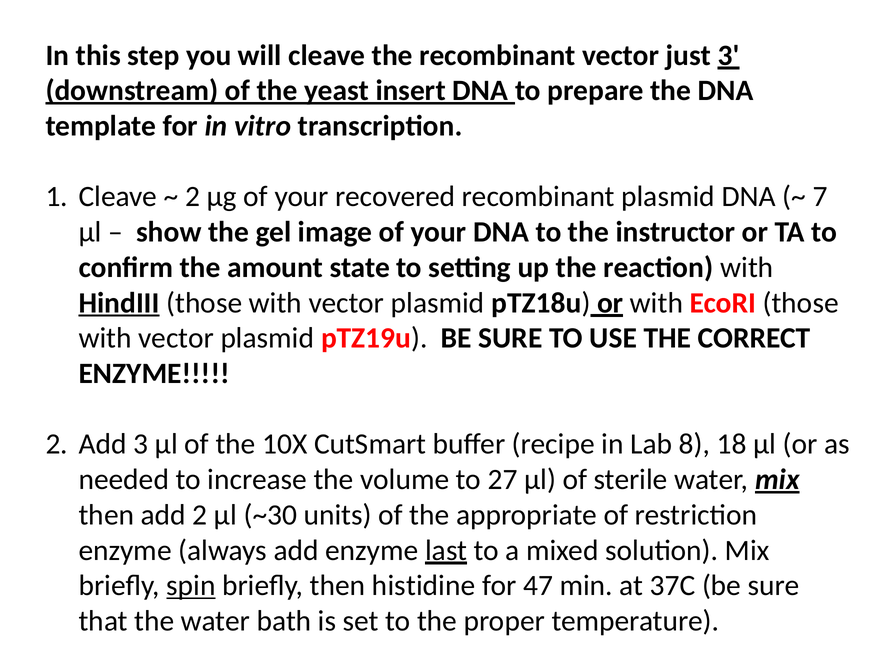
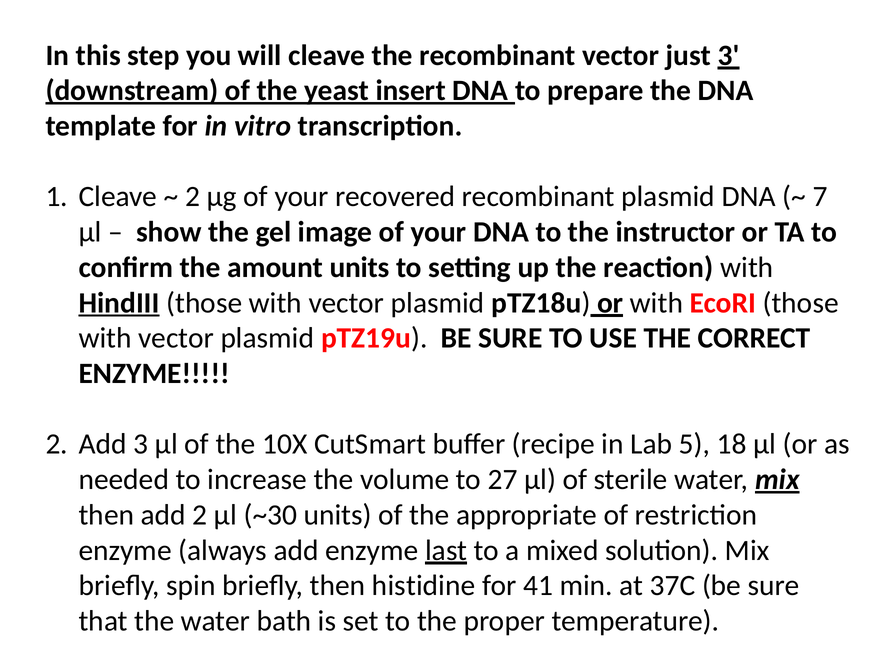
amount state: state -> units (360, 267)
8: 8 -> 5 (694, 444)
spin underline: present -> none (191, 586)
47: 47 -> 41 (538, 586)
